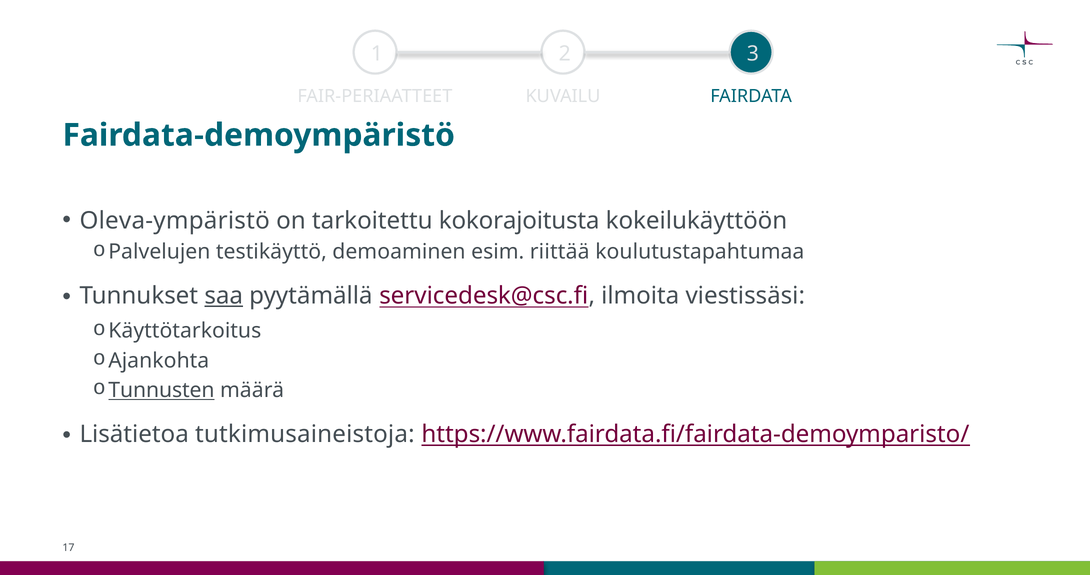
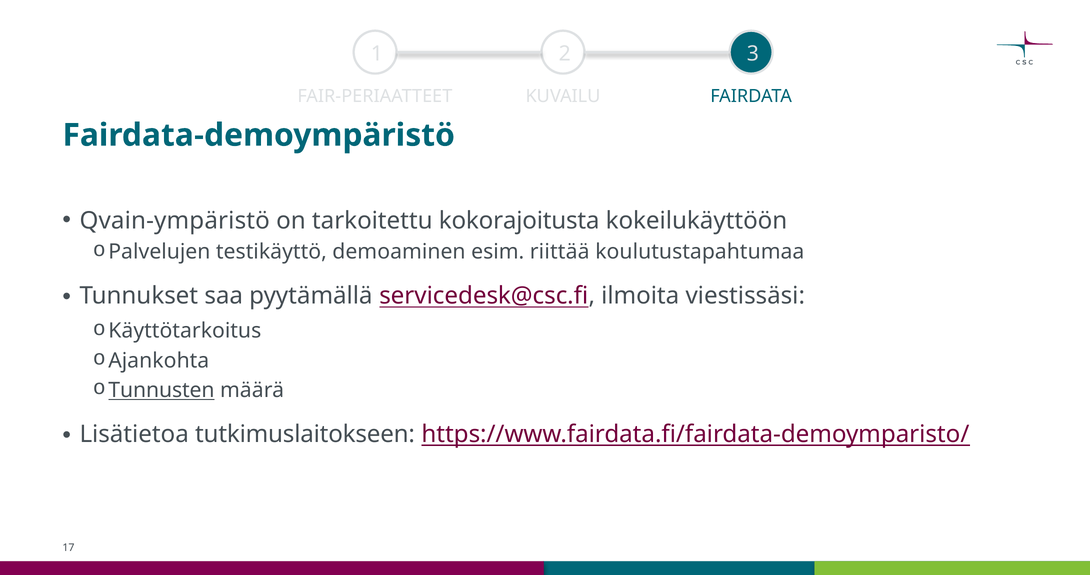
Oleva-ympäristö: Oleva-ympäristö -> Qvain-ympäristö (175, 221)
saa underline: present -> none (224, 296)
tutkimusaineistoja: tutkimusaineistoja -> tutkimuslaitokseen (305, 435)
